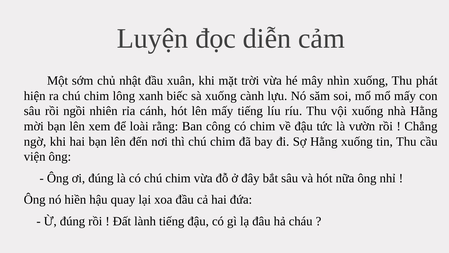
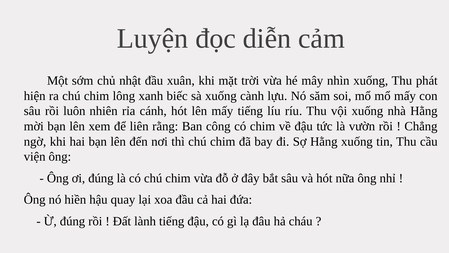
ngồi: ngồi -> luôn (74, 111)
loài: loài -> liên (139, 126)
